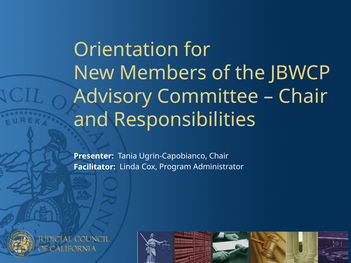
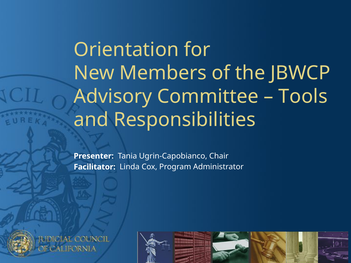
Chair: Chair -> Tools (303, 96)
